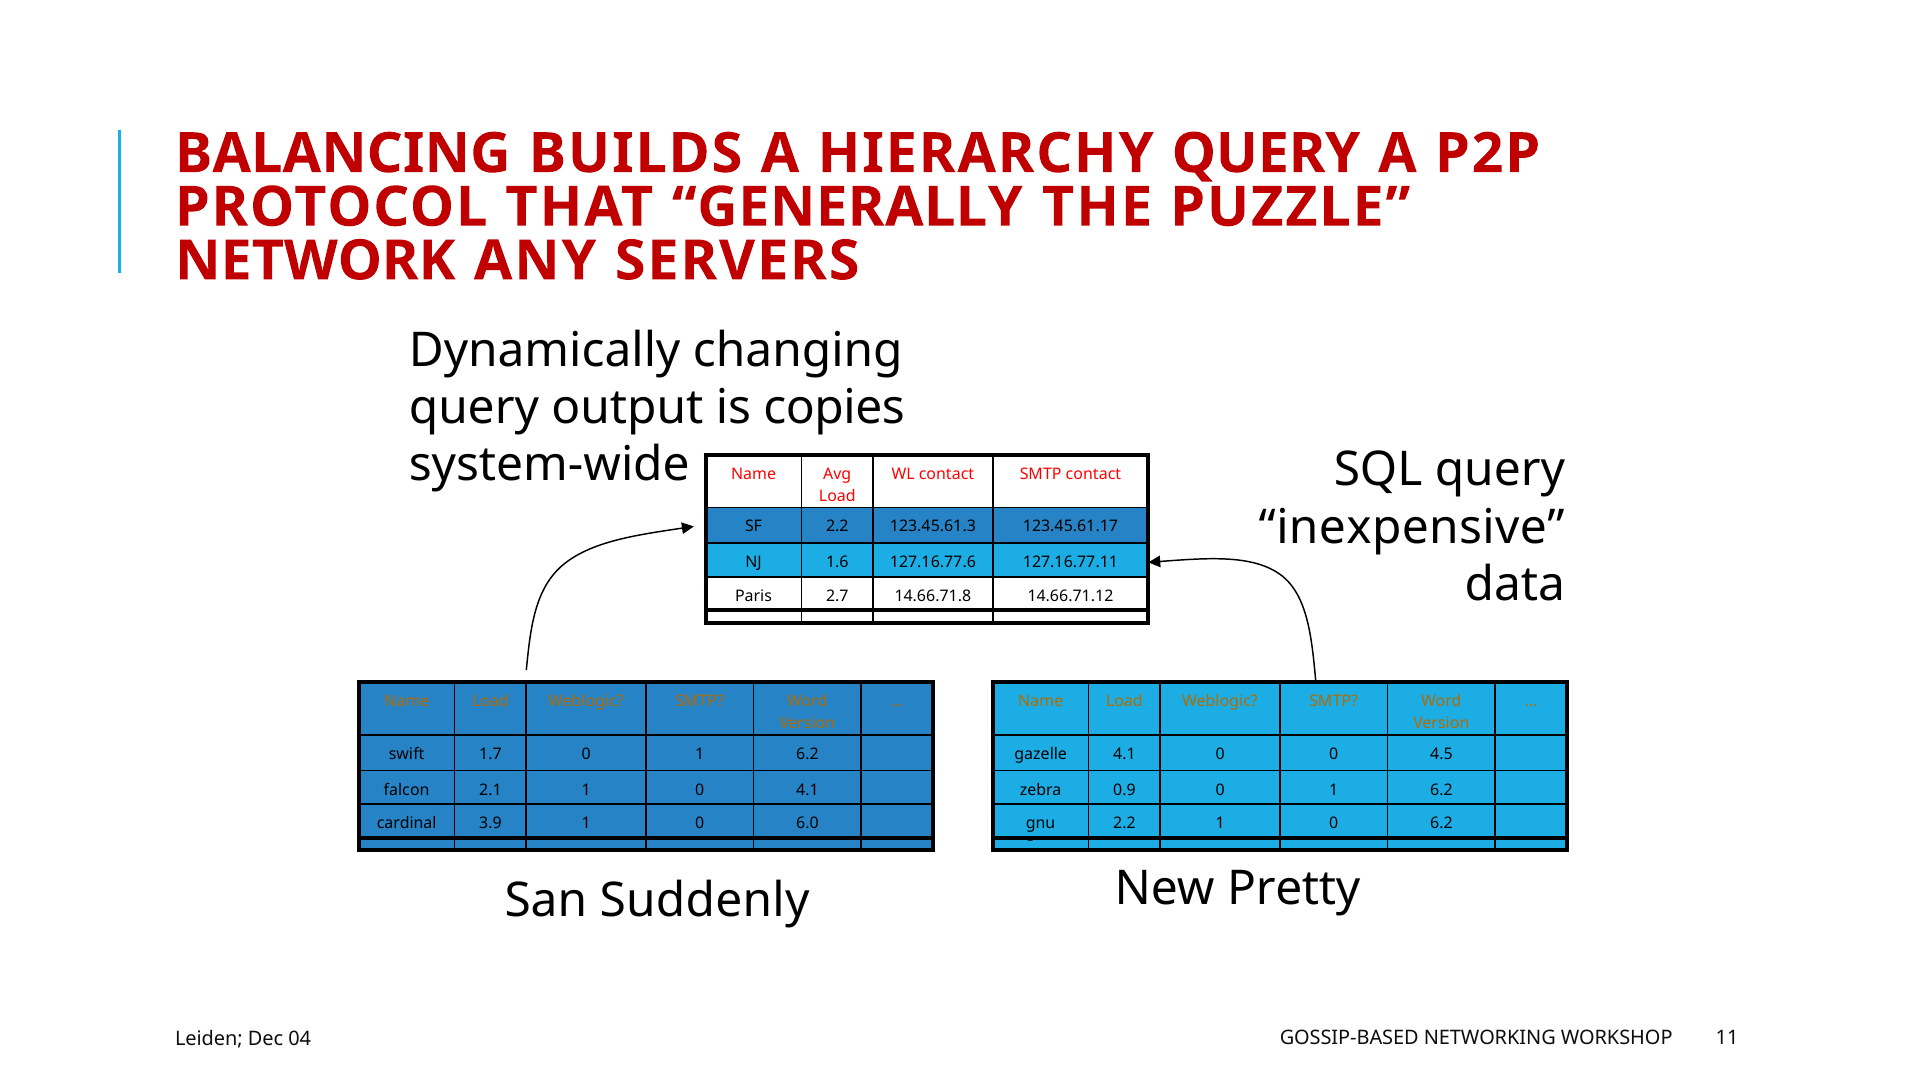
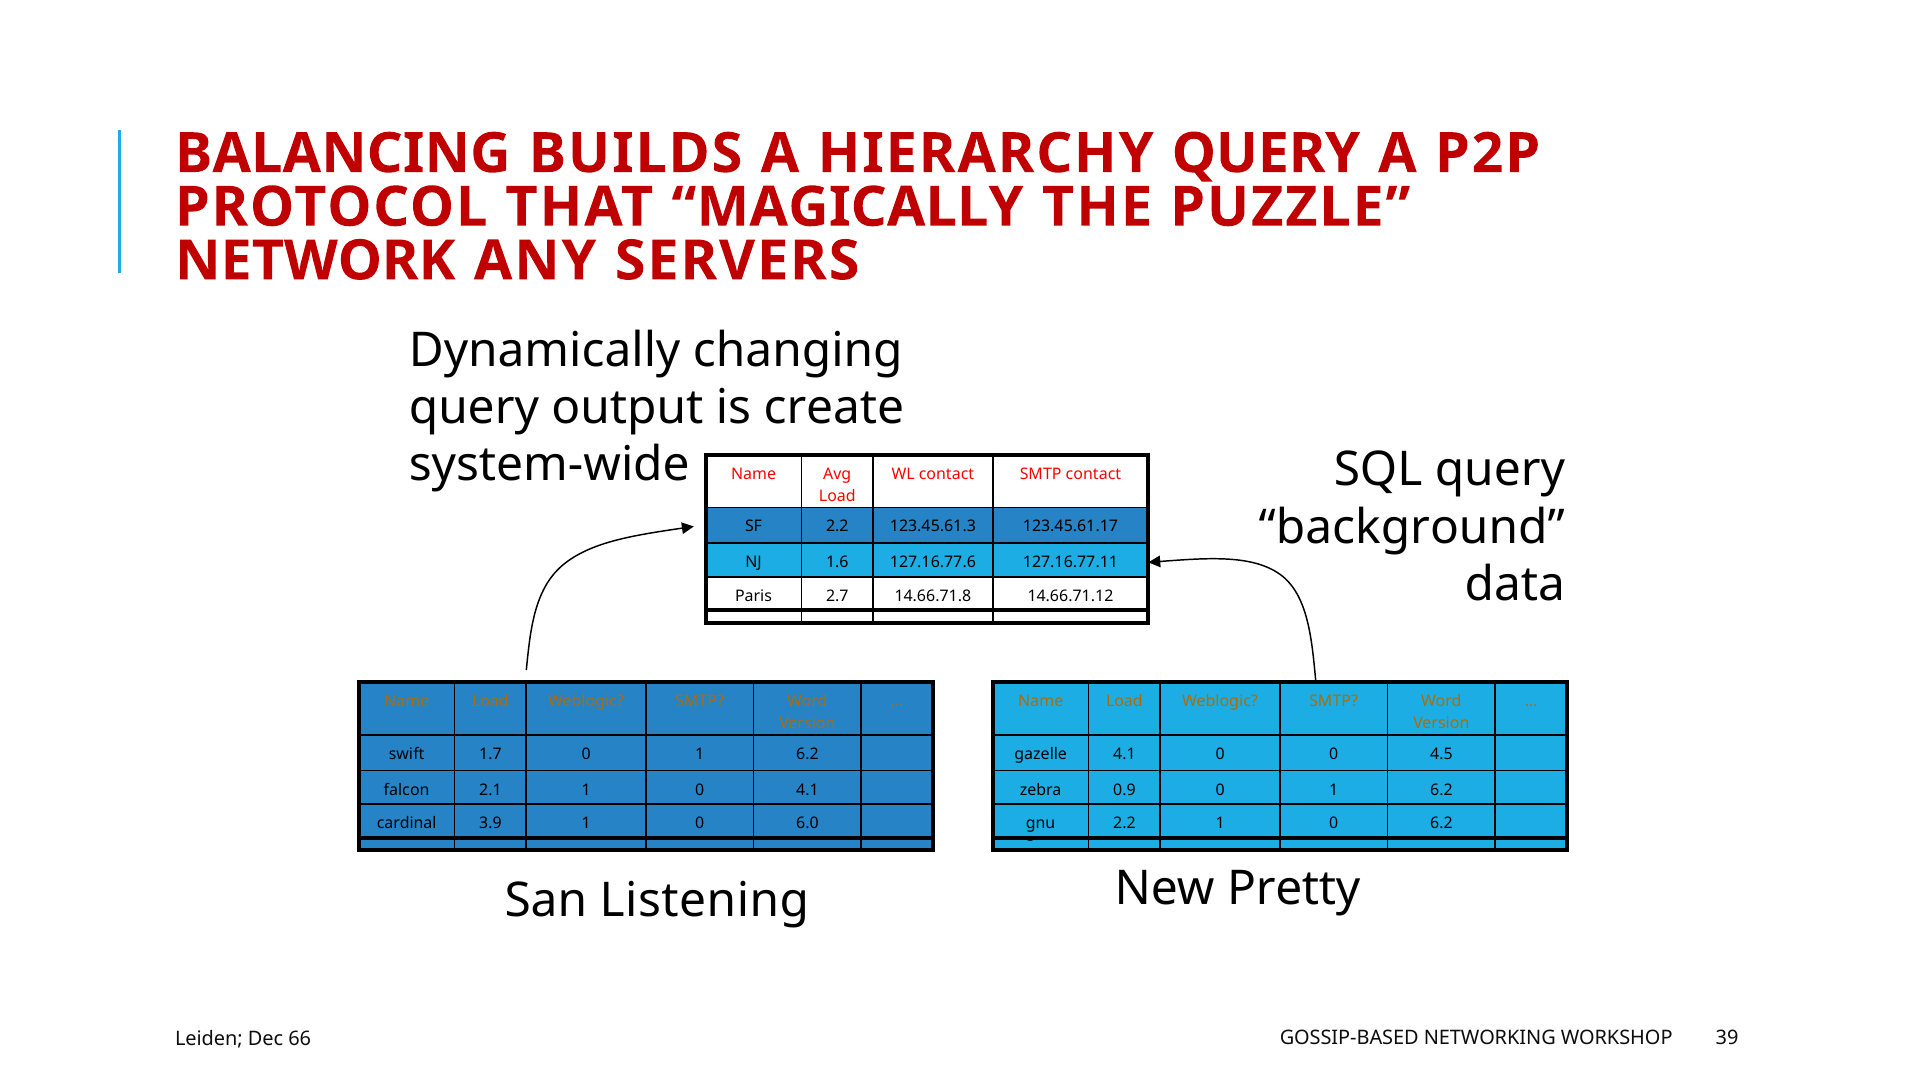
GENERALLY: GENERALLY -> MAGICALLY (847, 207)
copies: copies -> create (834, 408)
inexpensive: inexpensive -> background (1412, 527)
Suddenly: Suddenly -> Listening (704, 900)
11: 11 -> 39 (1727, 1037)
04: 04 -> 66 (300, 1039)
